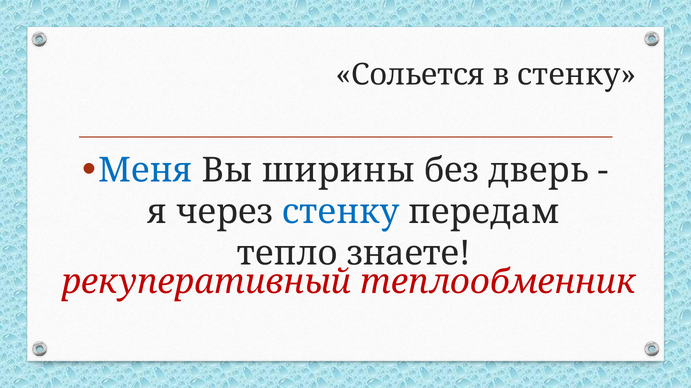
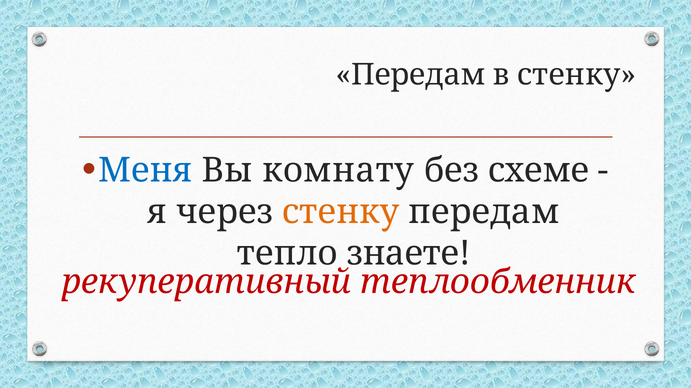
Сольется: Сольется -> Передам (411, 75)
ширины: ширины -> комнату (338, 171)
дверь: дверь -> схеме (539, 171)
стенку colour: blue -> orange (341, 212)
